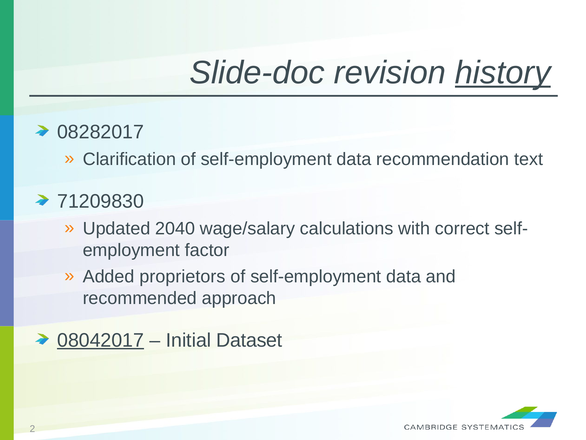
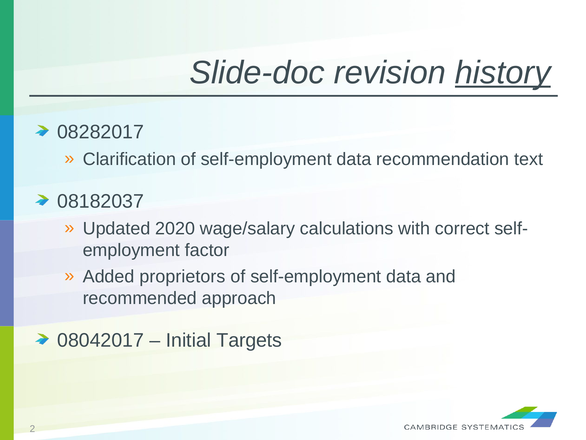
71209830: 71209830 -> 08182037 (101, 201)
2040: 2040 -> 2020 (175, 228)
08042017 underline: present -> none (101, 340)
Dataset: Dataset -> Targets (249, 340)
